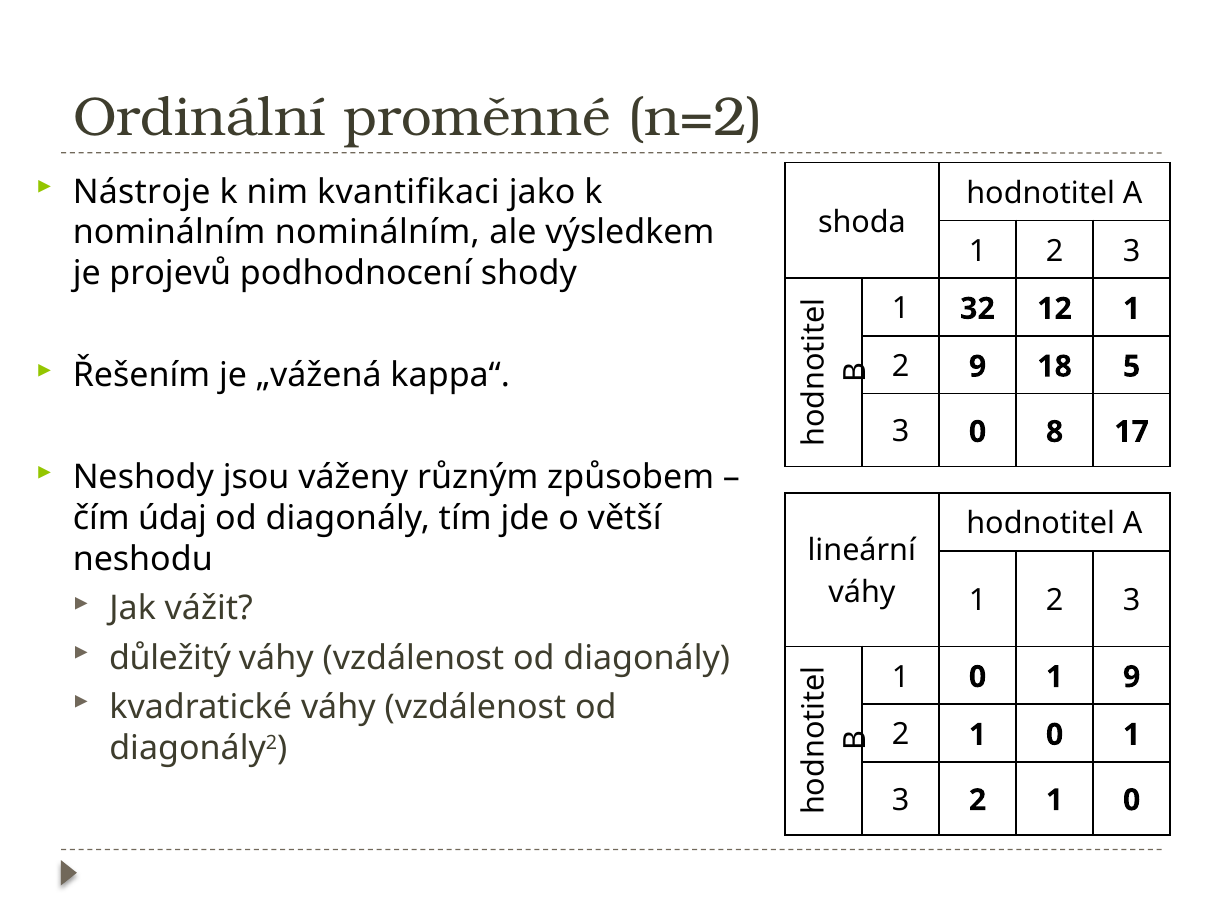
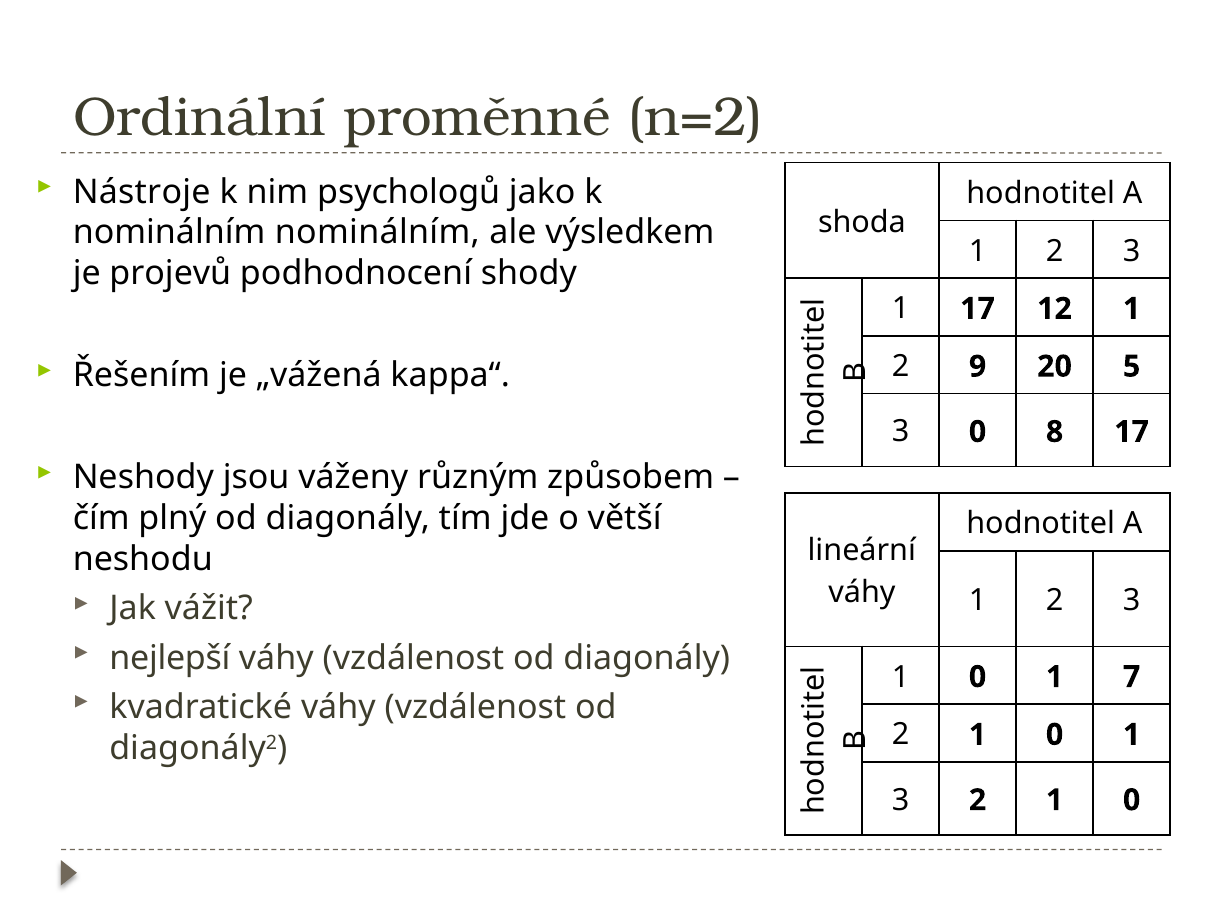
kvantifikaci: kvantifikaci -> psychologů (409, 192)
1 32: 32 -> 17 (978, 309)
18: 18 -> 20 (1055, 367)
údaj: údaj -> plný (172, 519)
důležitý: důležitý -> nejlepší (170, 658)
1 9: 9 -> 7 (1132, 677)
